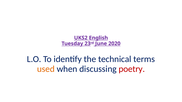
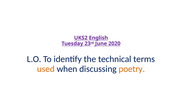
poetry colour: red -> orange (132, 69)
